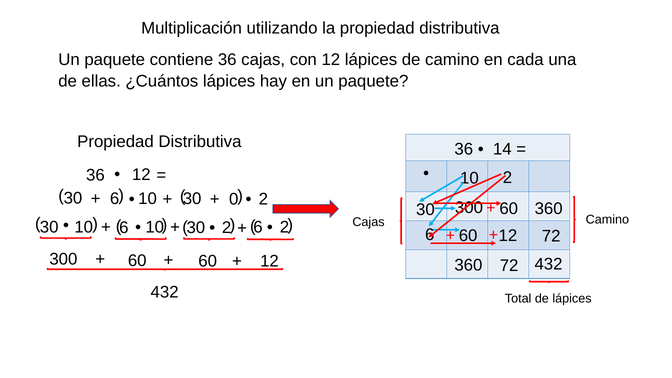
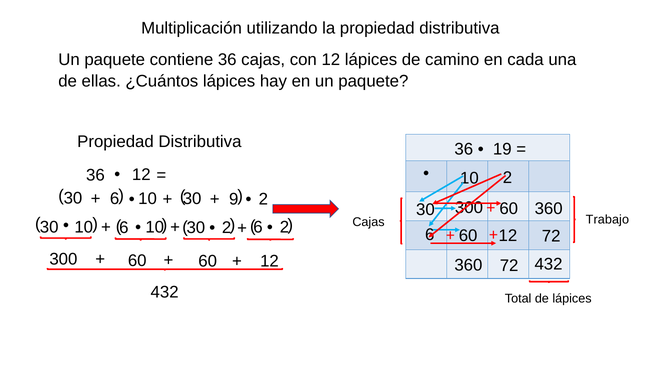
14: 14 -> 19 (502, 149)
0: 0 -> 9 (234, 199)
Cajas Camino: Camino -> Trabajo (607, 219)
